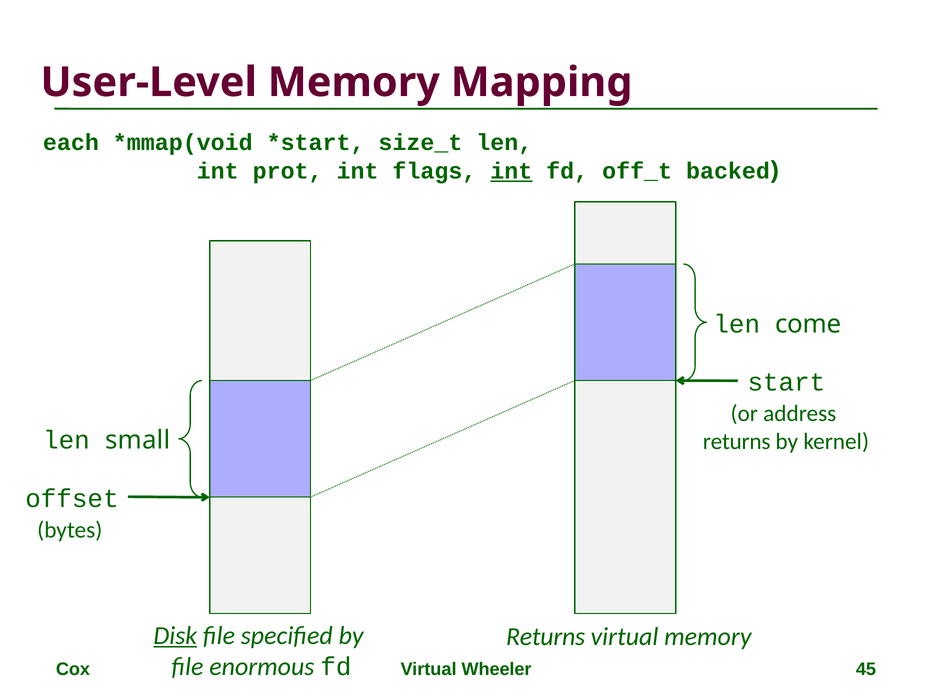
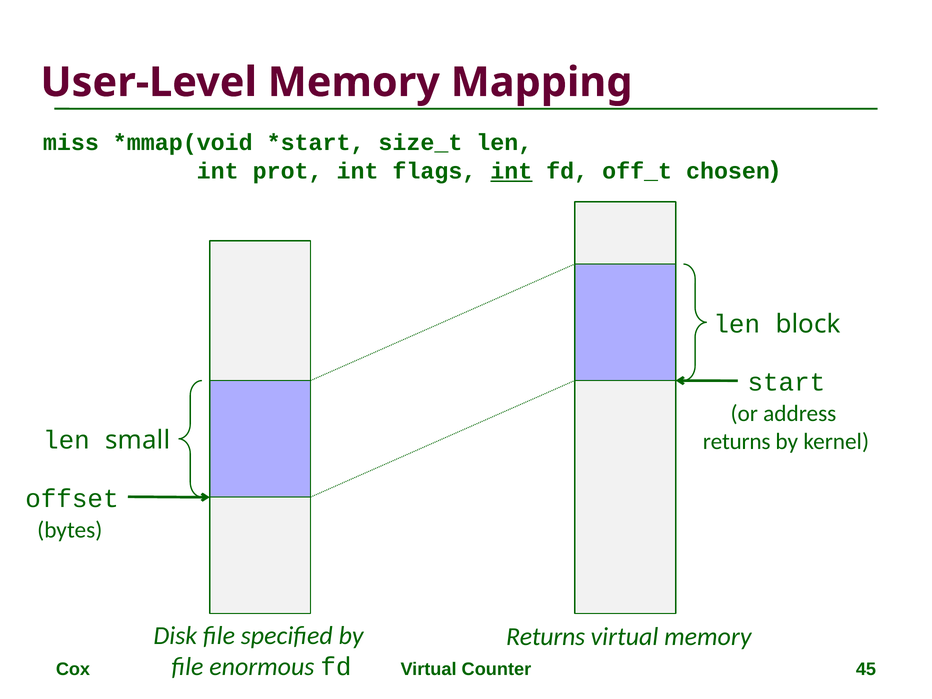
each: each -> miss (71, 142)
backed: backed -> chosen (728, 171)
come: come -> block (808, 324)
Disk underline: present -> none (175, 635)
Wheeler: Wheeler -> Counter (496, 669)
